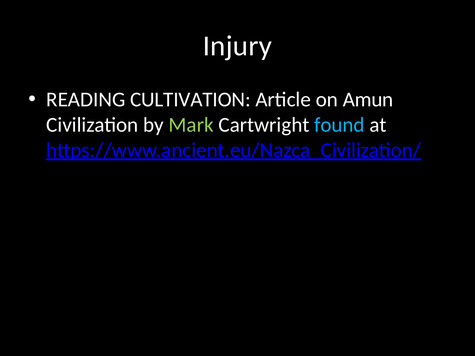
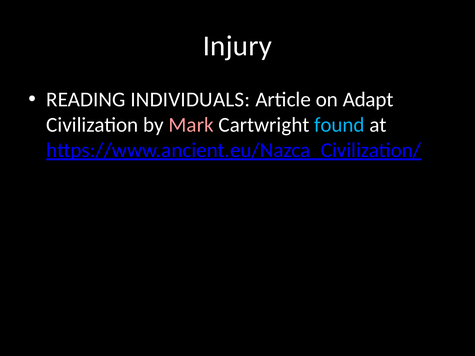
CULTIVATION: CULTIVATION -> INDIVIDUALS (190, 100)
Amun: Amun -> Adapt (368, 100)
Mark colour: light green -> pink (191, 125)
